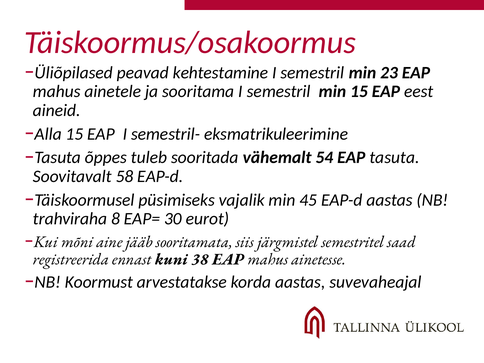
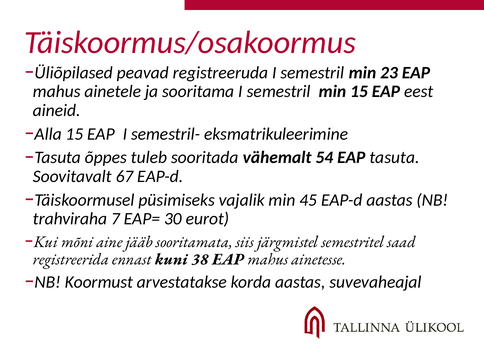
kehtestamine: kehtestamine -> registreeruda (220, 73)
58: 58 -> 67 (125, 176)
8: 8 -> 7 (116, 219)
